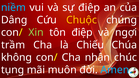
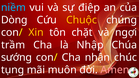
Dâng: Dâng -> Dòng (14, 20)
Xin colour: light green -> yellow (36, 33)
tôn điệp: điệp -> chặt (82, 33)
Chiếu: Chiếu -> Nhập (90, 45)
không: không -> sướng (16, 58)
Amen colour: light blue -> pink (116, 70)
